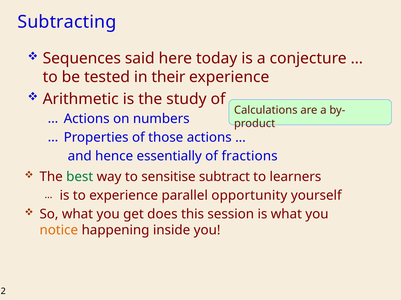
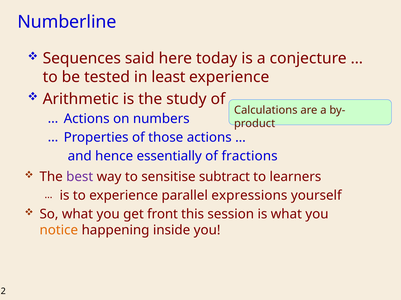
Subtracting: Subtracting -> Numberline (67, 22)
their: their -> least (168, 77)
best colour: green -> purple (80, 177)
opportunity: opportunity -> expressions (249, 196)
does: does -> front (163, 214)
